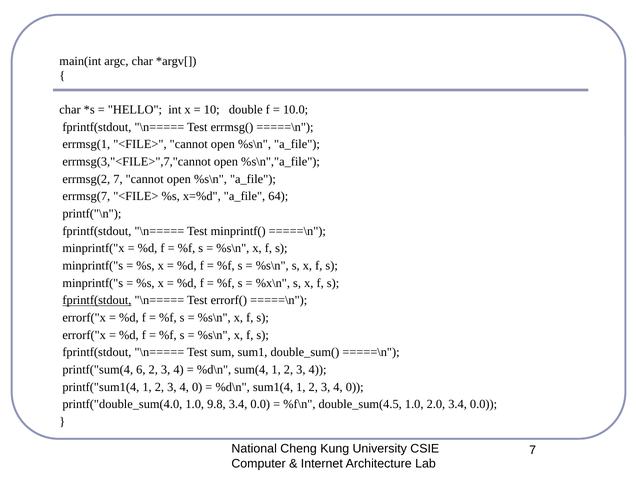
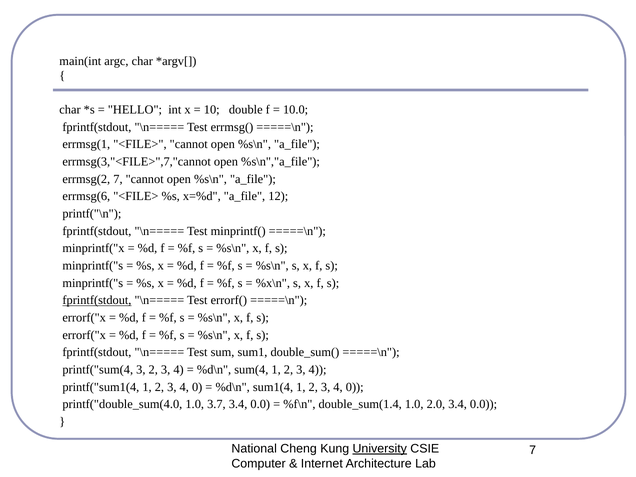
errmsg(7: errmsg(7 -> errmsg(6 (86, 196)
64: 64 -> 12 (278, 196)
printf("sum(4 6: 6 -> 3 (141, 370)
9.8: 9.8 -> 3.7 (216, 404)
double_sum(4.5: double_sum(4.5 -> double_sum(1.4 (360, 404)
University underline: none -> present (380, 449)
